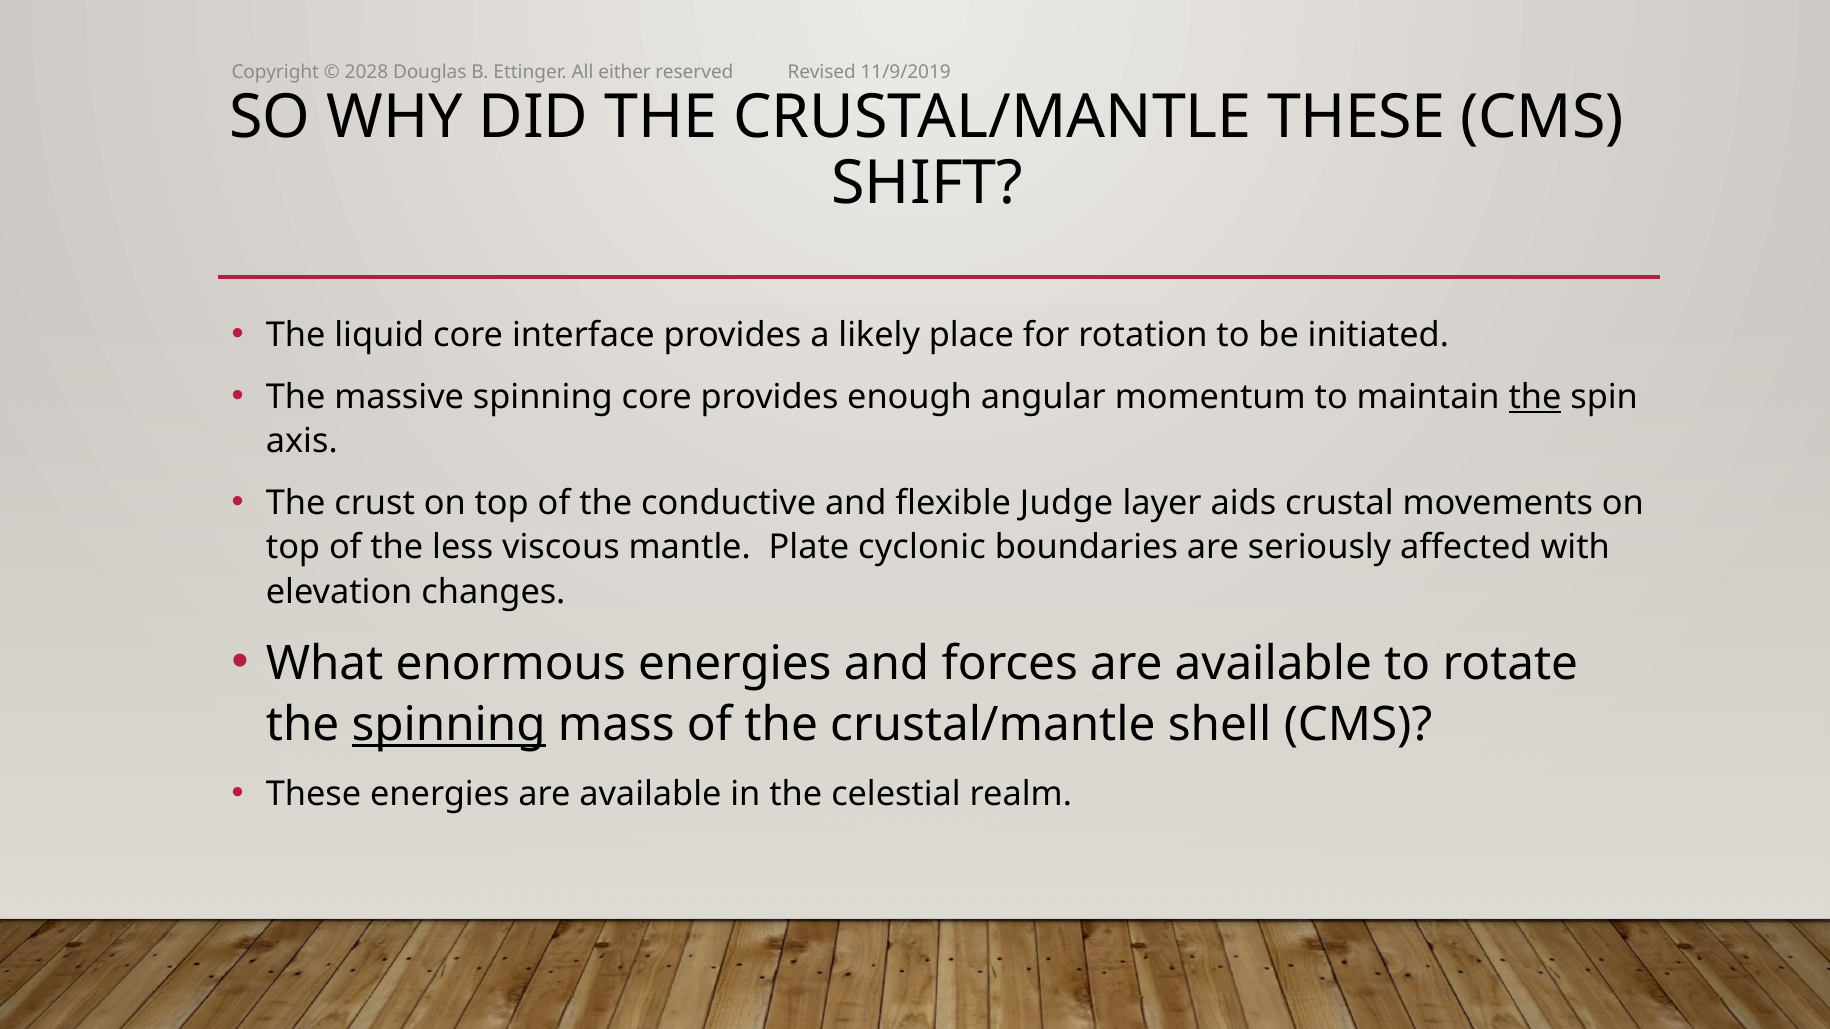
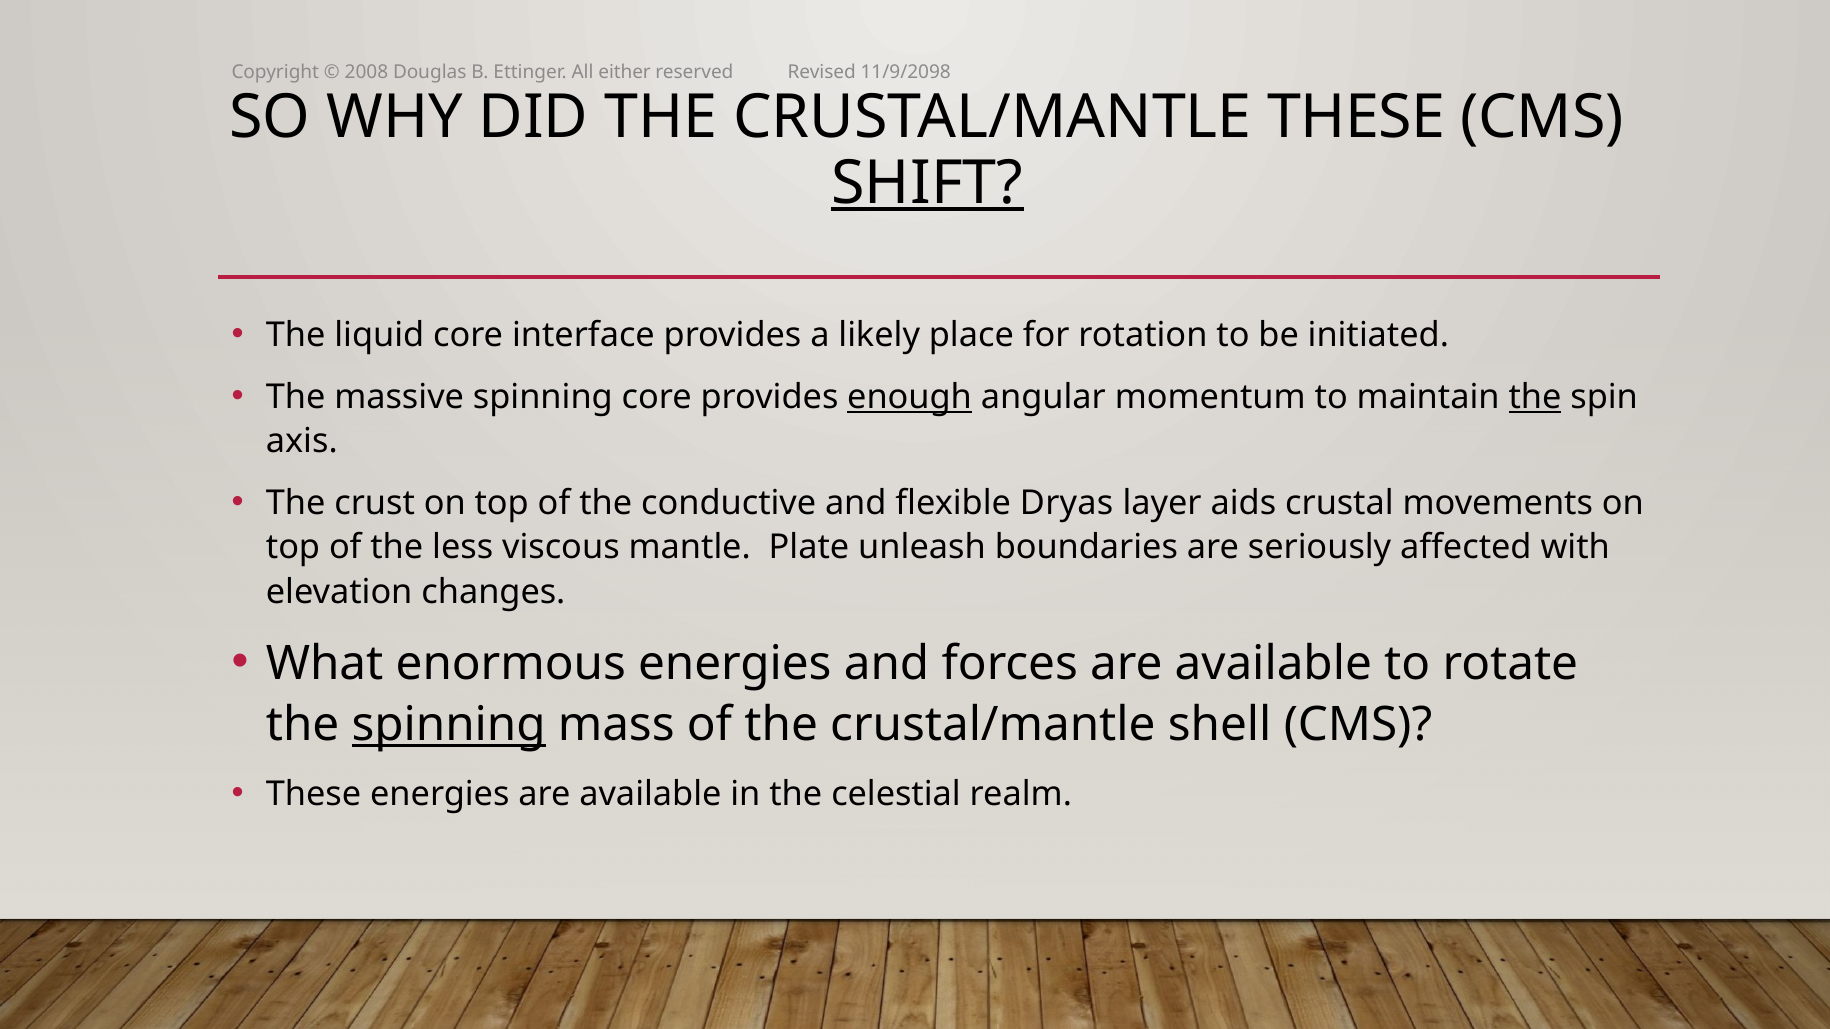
2028: 2028 -> 2008 (366, 72)
11/9/2019: 11/9/2019 -> 11/9/2098 (906, 72)
SHIFT underline: none -> present (927, 183)
enough underline: none -> present (910, 397)
Judge: Judge -> Dryas (1067, 503)
cyclonic: cyclonic -> unleash (922, 548)
